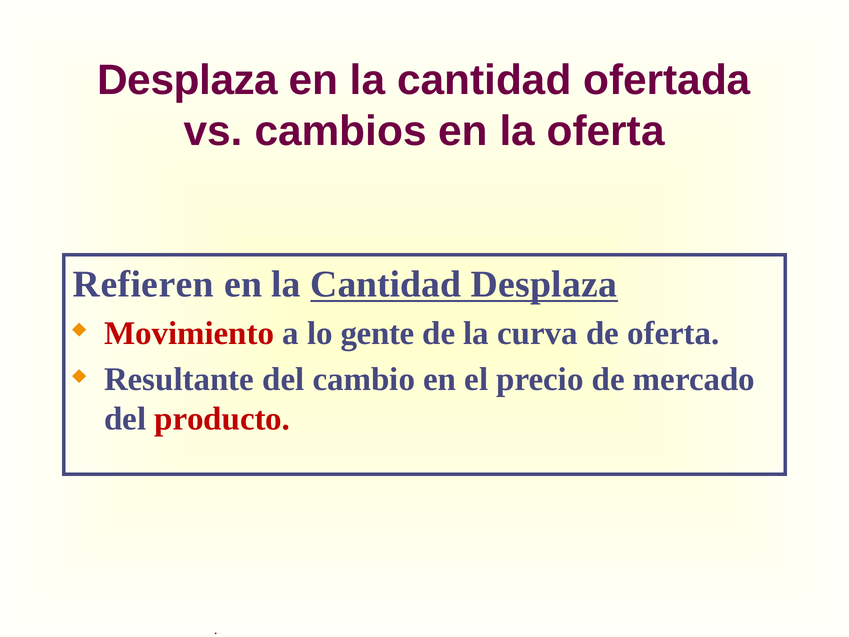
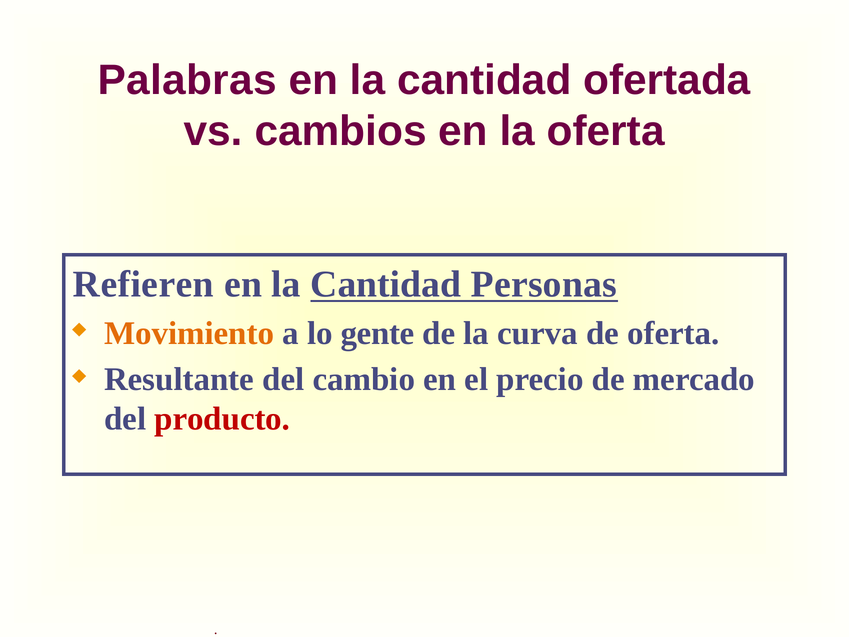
Desplaza: Desplaza -> Palabras (187, 80)
Cantidad Desplaza: Desplaza -> Personas (544, 284)
Movimiento colour: red -> orange (189, 333)
